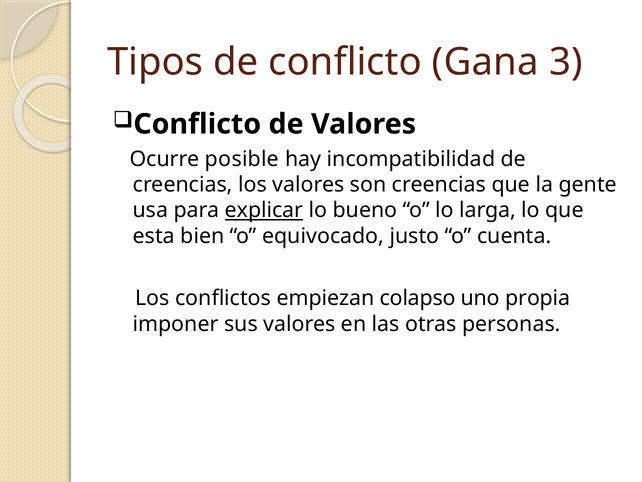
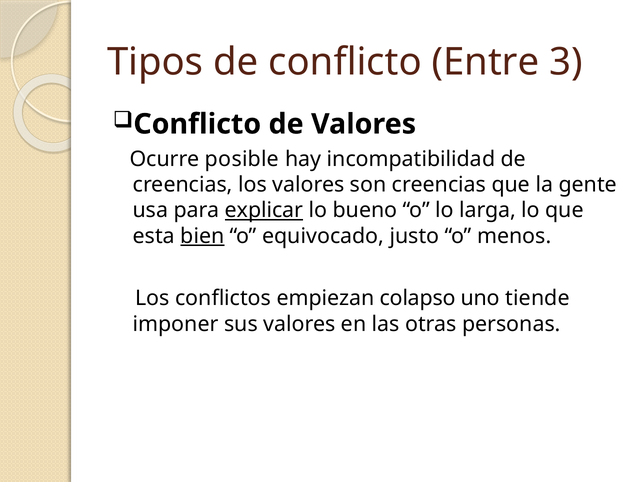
Gana: Gana -> Entre (486, 62)
bien underline: none -> present (202, 236)
cuenta: cuenta -> menos (514, 236)
propia: propia -> tiende (538, 298)
